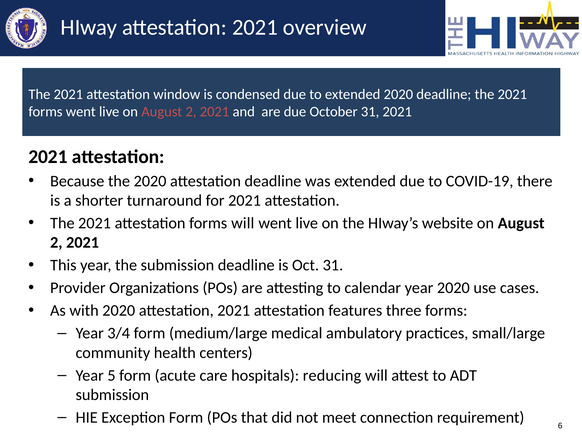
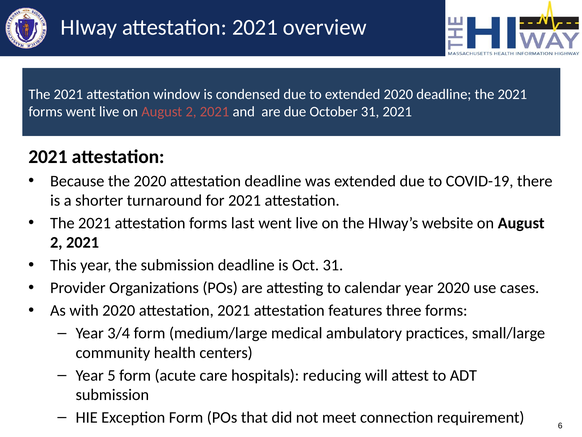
forms will: will -> last (243, 223)
